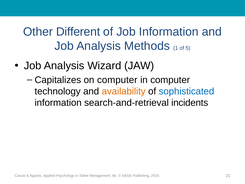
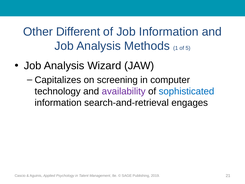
on computer: computer -> screening (117, 80)
availability colour: orange -> purple (124, 91)
incidents: incidents -> engages (190, 103)
